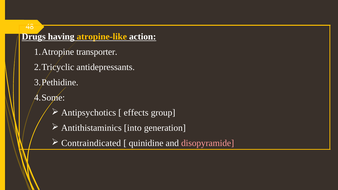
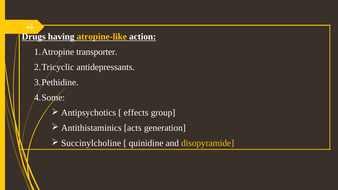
into: into -> acts (133, 128)
Contraindicated: Contraindicated -> Succinylcholine (91, 143)
disopyramide colour: pink -> yellow (208, 143)
